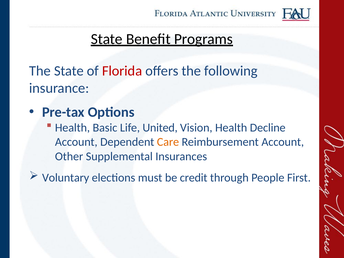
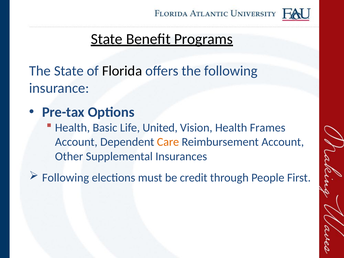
Florida colour: red -> black (122, 71)
Decline: Decline -> Frames (268, 128)
Voluntary: Voluntary -> Following (66, 178)
